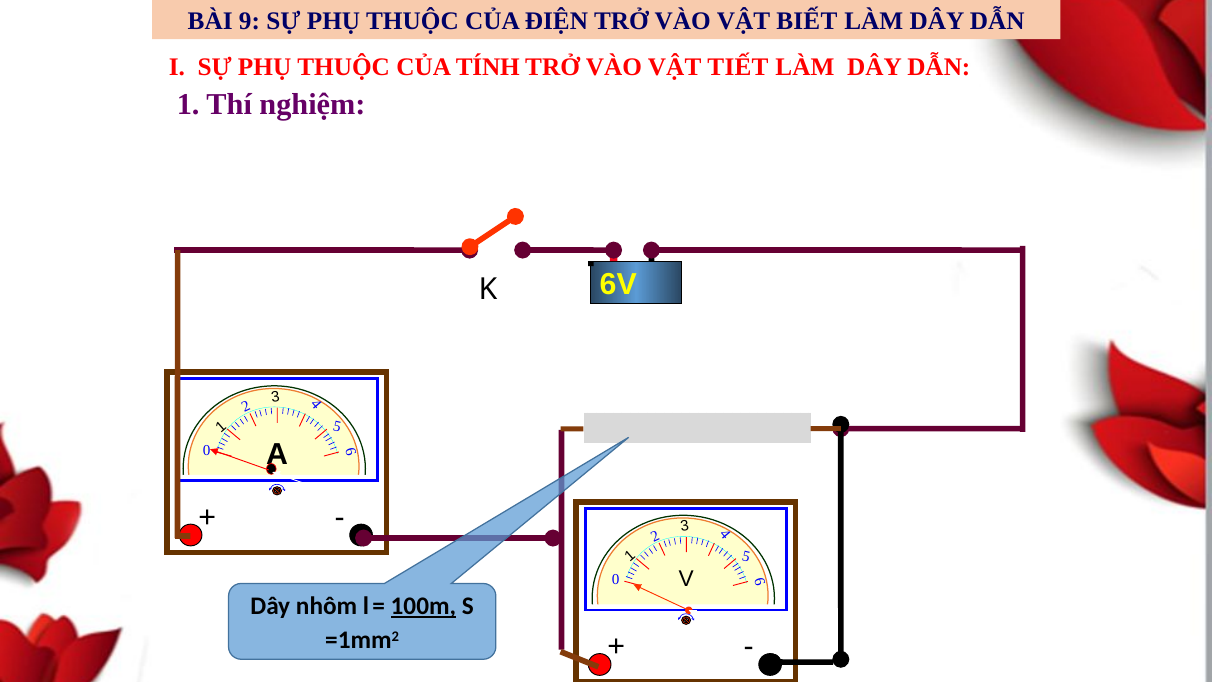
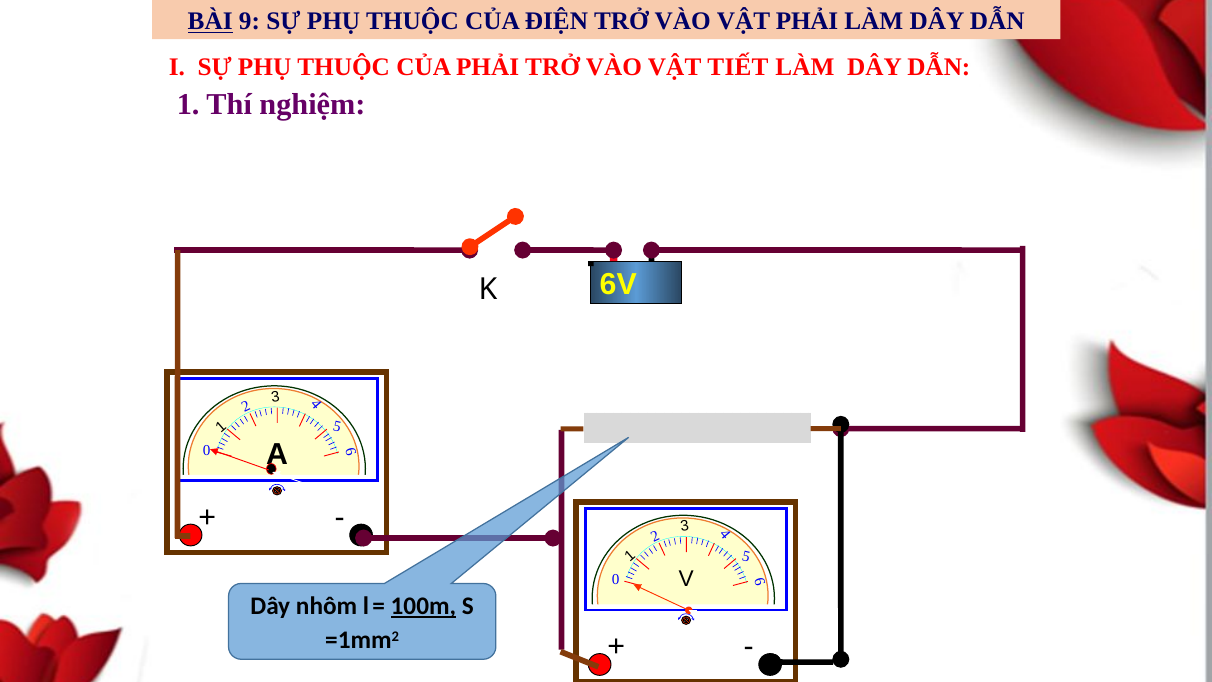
BÀI underline: none -> present (210, 21)
VẬT BIẾT: BIẾT -> PHẢI (807, 21)
CỦA TÍNH: TÍNH -> PHẢI (488, 67)
